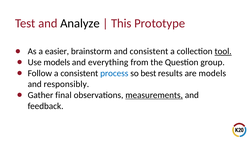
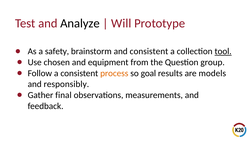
This: This -> Will (121, 23)
easier: easier -> safety (57, 51)
Use models: models -> chosen (57, 62)
everything: everything -> equipment (108, 62)
process colour: blue -> orange (114, 73)
best: best -> goal (148, 73)
measurements underline: present -> none (154, 95)
